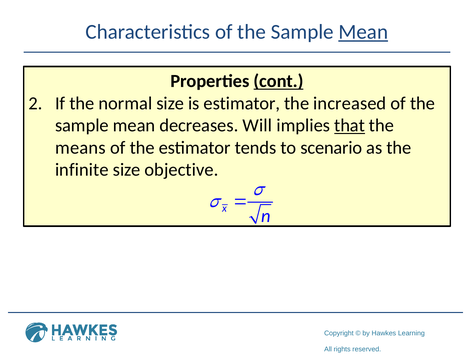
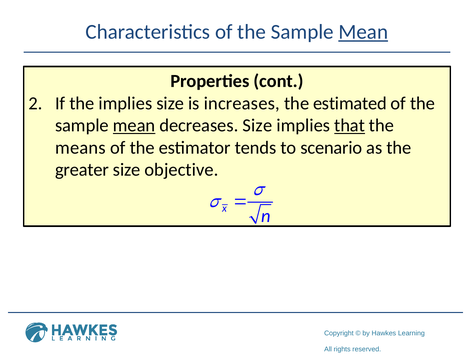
cont underline: present -> none (279, 81)
the normal: normal -> implies (125, 103)
is estimator: estimator -> increases (242, 103)
increased: increased -> estimated (350, 103)
mean underline: none -> present (134, 125)
decreases Will: Will -> Size (257, 125)
infinite: infinite -> greater (82, 170)
